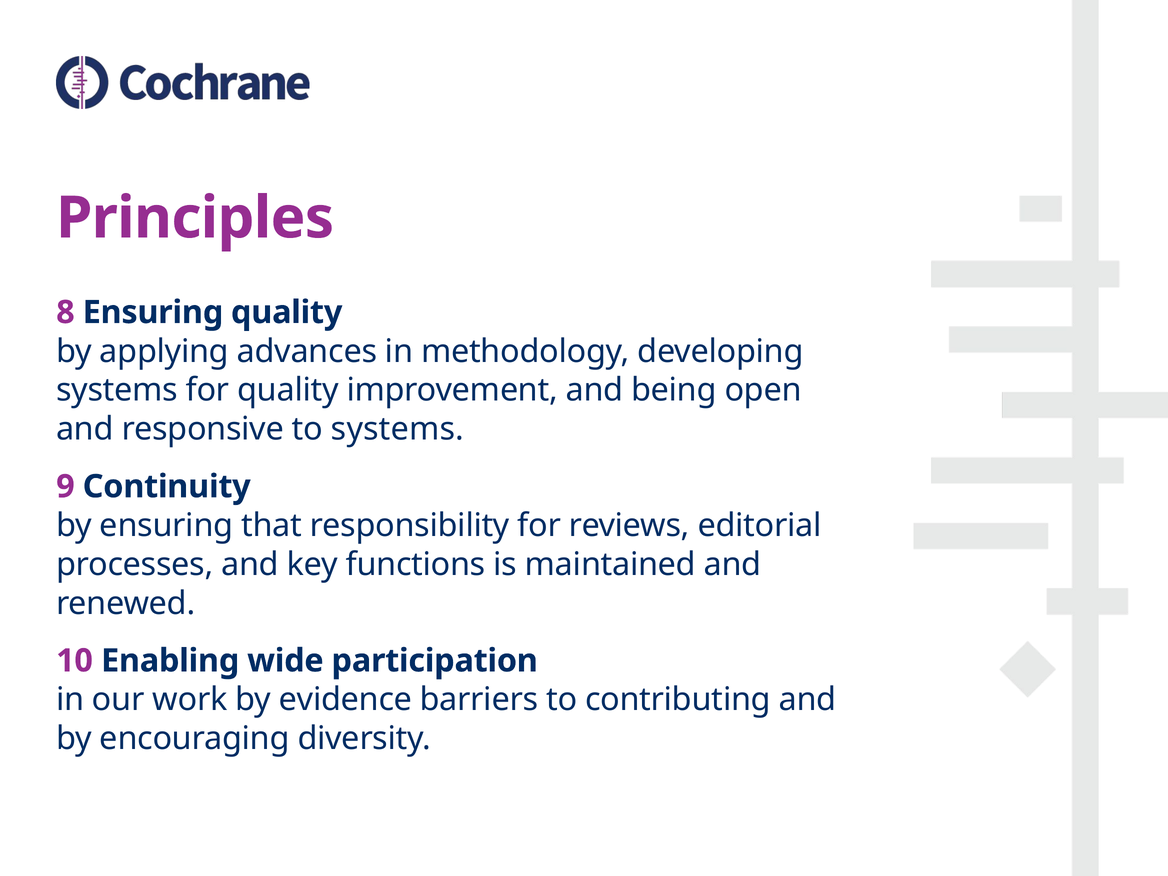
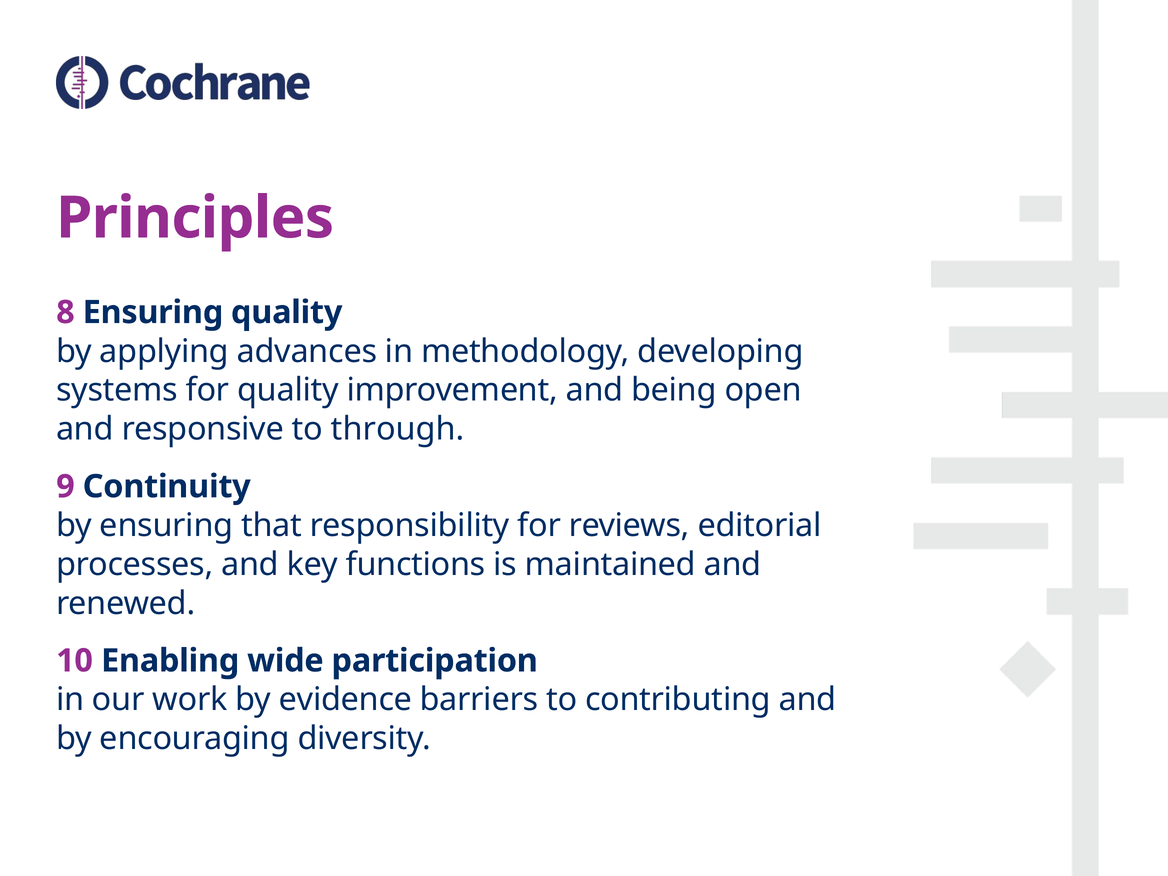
to systems: systems -> through (398, 429)
